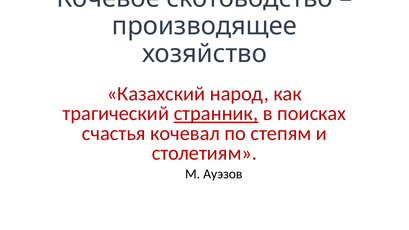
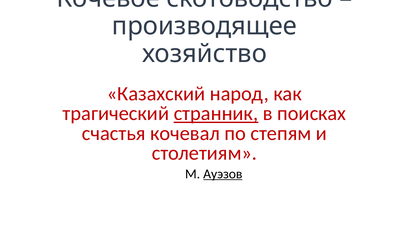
Ауэзов underline: none -> present (223, 174)
